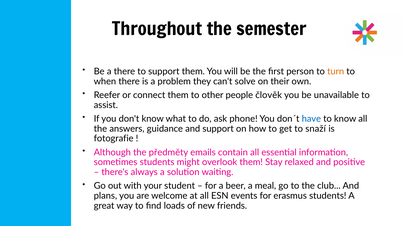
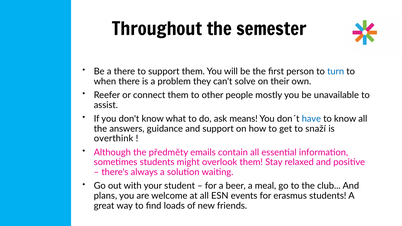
turn colour: orange -> blue (336, 71)
člověk: člověk -> mostly (269, 95)
phone: phone -> means (244, 119)
fotografie: fotografie -> overthink (114, 139)
